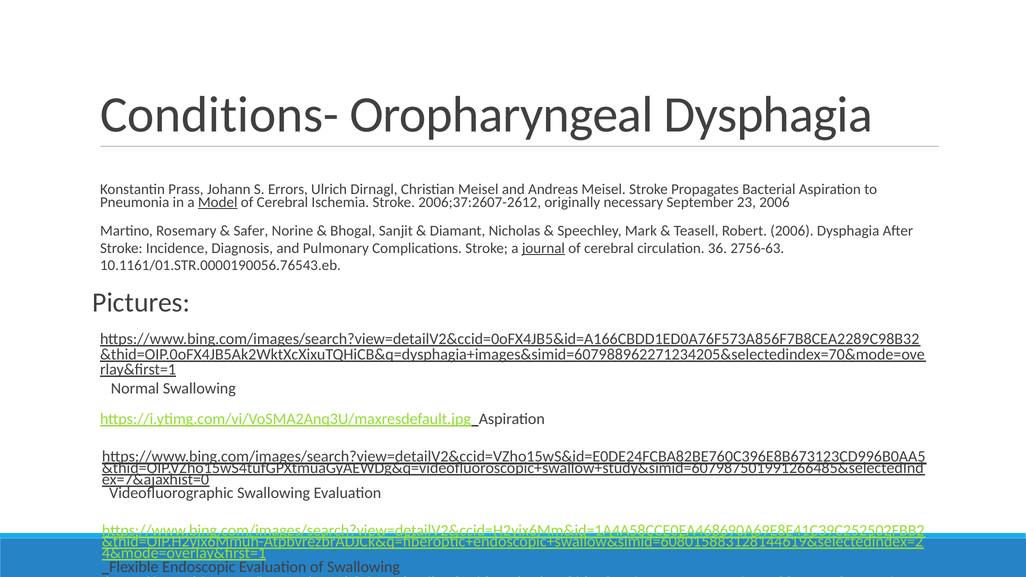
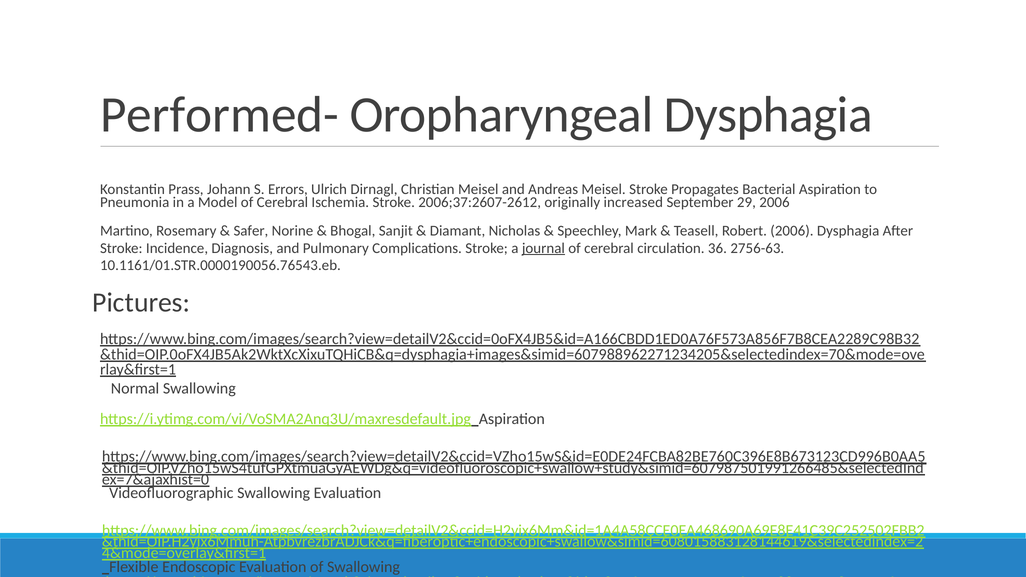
Conditions-: Conditions- -> Performed- (220, 115)
Model underline: present -> none (218, 202)
necessary: necessary -> increased (633, 202)
23: 23 -> 29 (746, 202)
